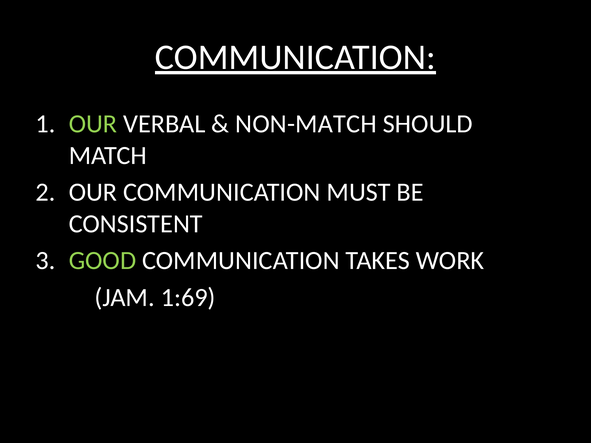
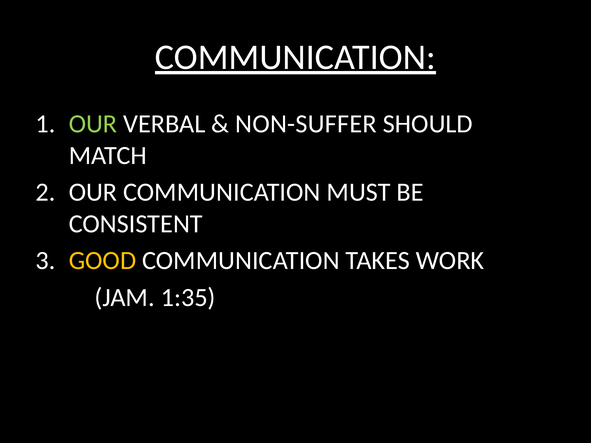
NON-MATCH: NON-MATCH -> NON-SUFFER (306, 124)
GOOD colour: light green -> yellow (102, 261)
1:69: 1:69 -> 1:35 (188, 298)
